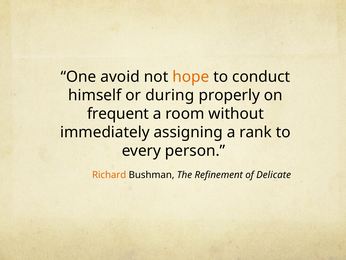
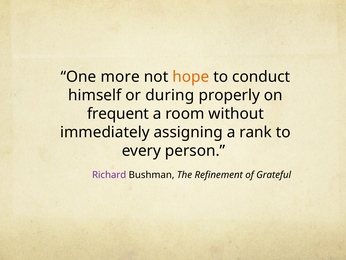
avoid: avoid -> more (120, 77)
Richard colour: orange -> purple (109, 175)
Delicate: Delicate -> Grateful (274, 175)
